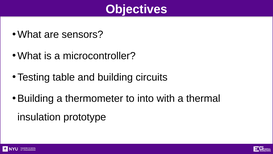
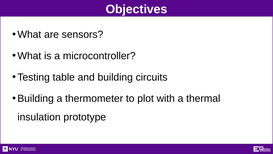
into: into -> plot (146, 98)
